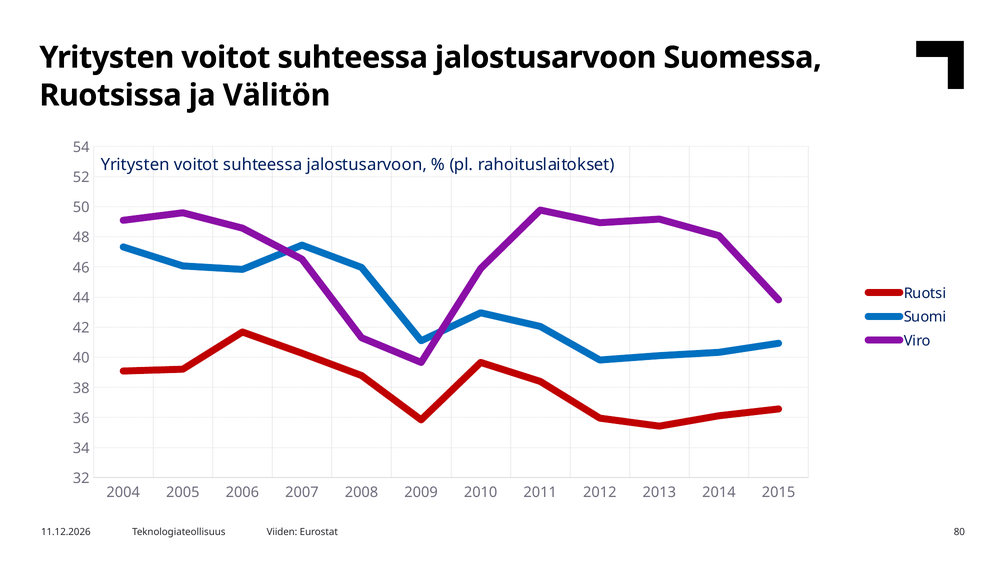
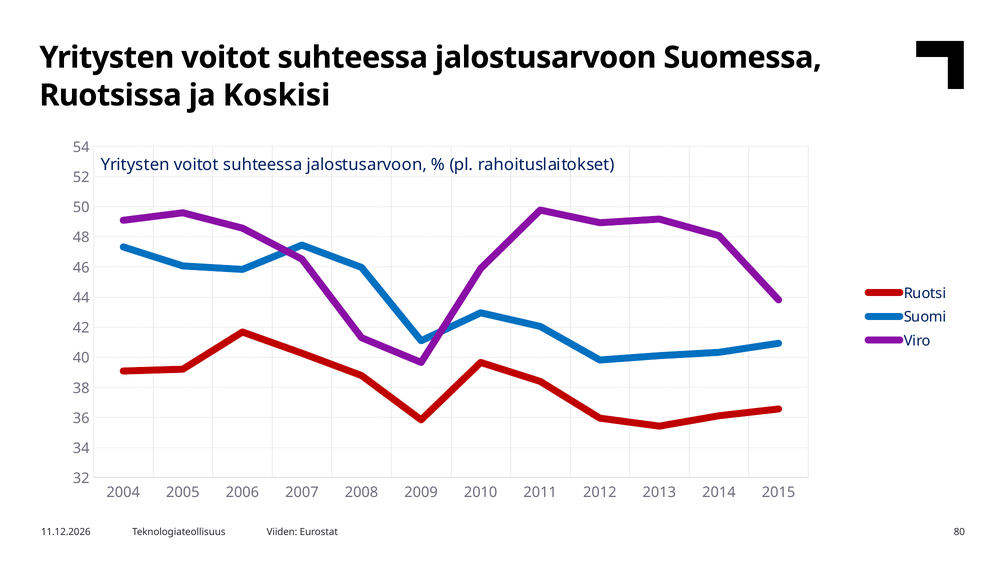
Välitön: Välitön -> Koskisi (277, 95)
